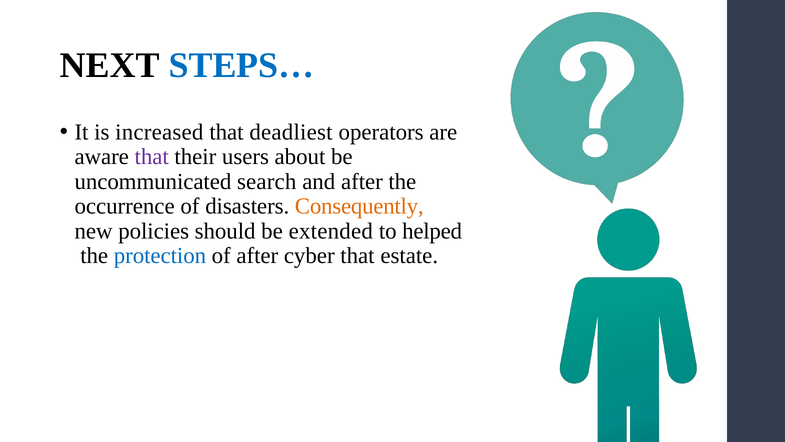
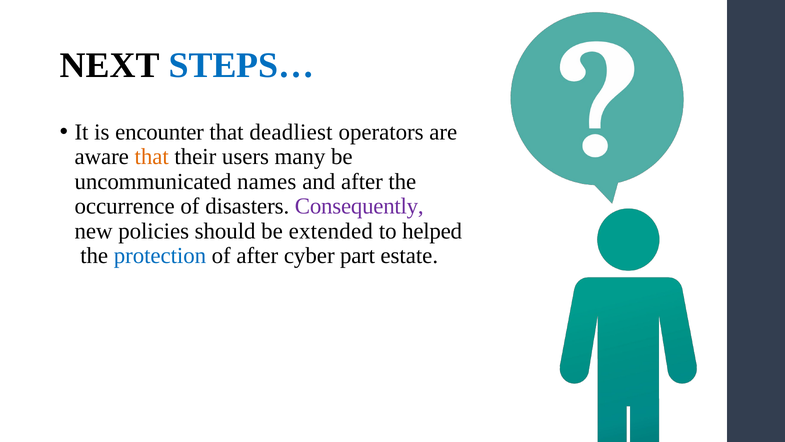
increased: increased -> encounter (160, 132)
that colour: purple -> orange (152, 157)
about: about -> many (300, 157)
search: search -> names (267, 181)
Consequently colour: orange -> purple (359, 206)
cyber that: that -> part (358, 256)
